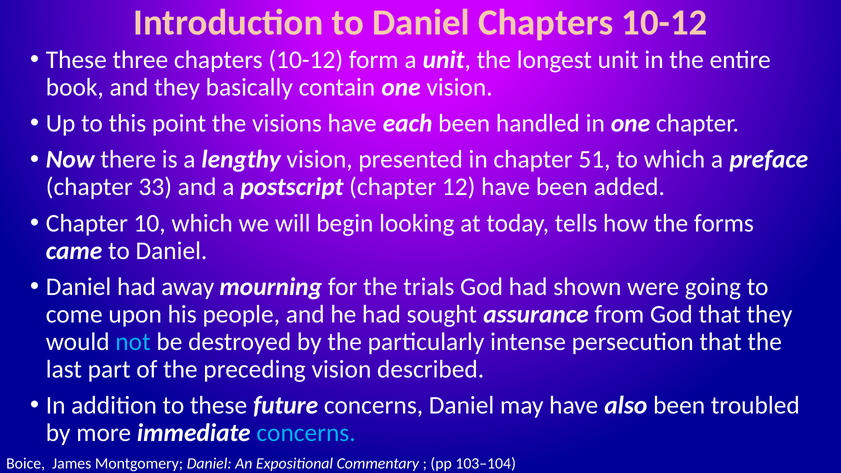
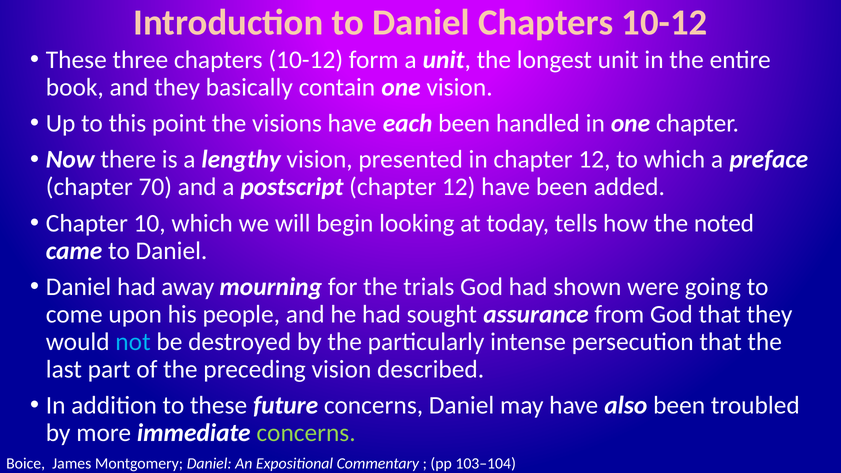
in chapter 51: 51 -> 12 (595, 160)
33: 33 -> 70 (155, 187)
forms: forms -> noted (724, 223)
concerns colour: light blue -> light green (306, 433)
